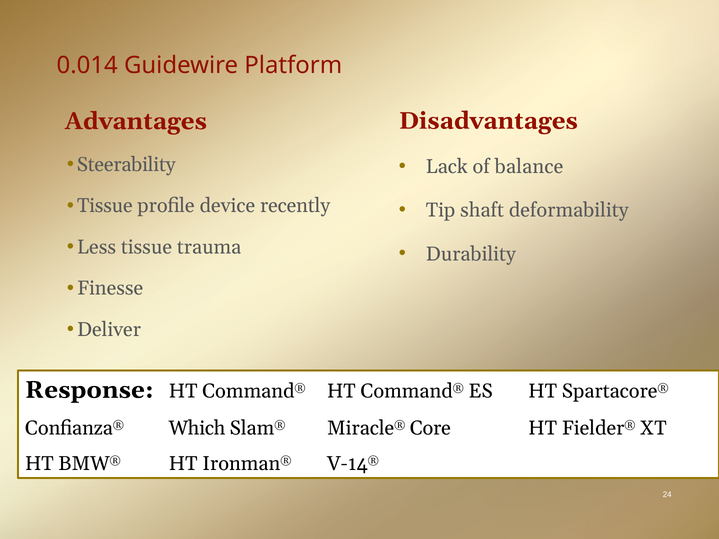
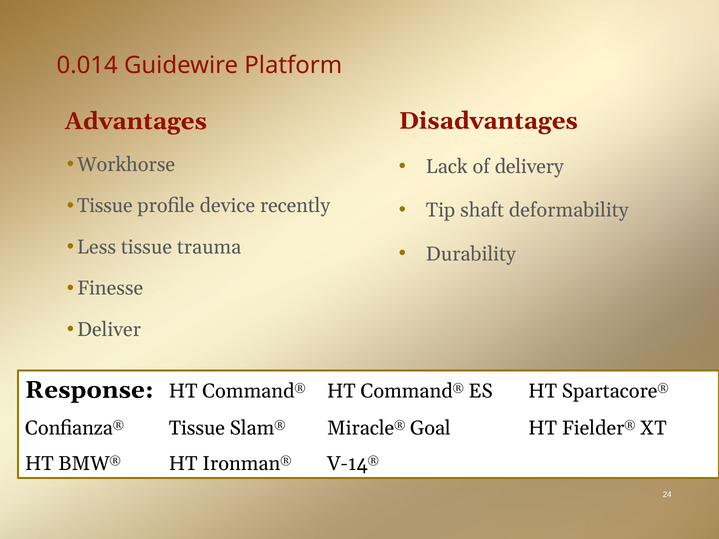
Steerability: Steerability -> Workhorse (126, 165)
balance: balance -> delivery (529, 167)
Confianza® Which: Which -> Tissue (197, 428)
Core: Core -> Goal (430, 428)
